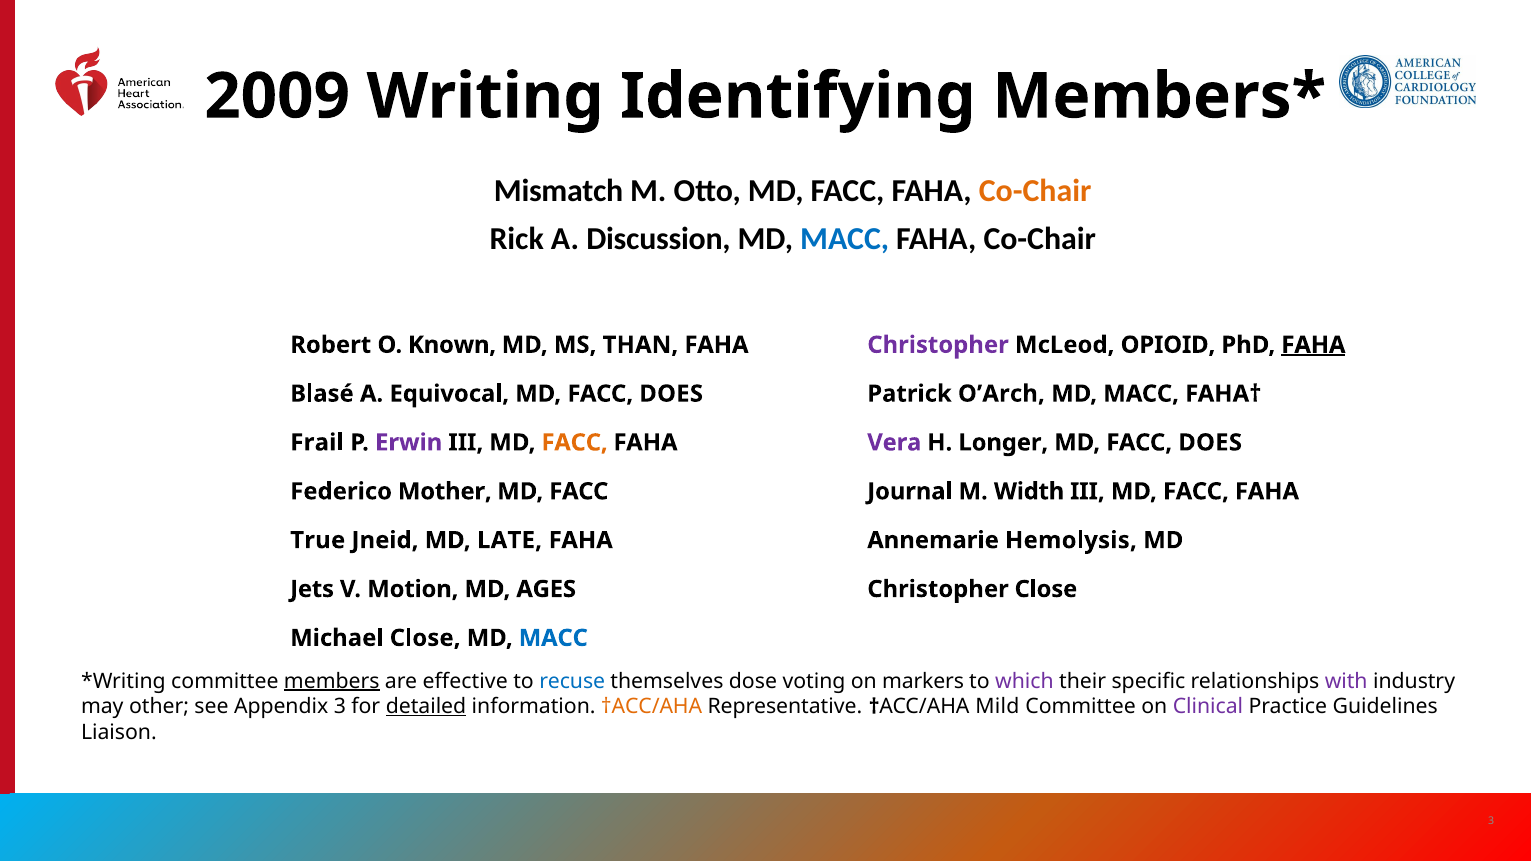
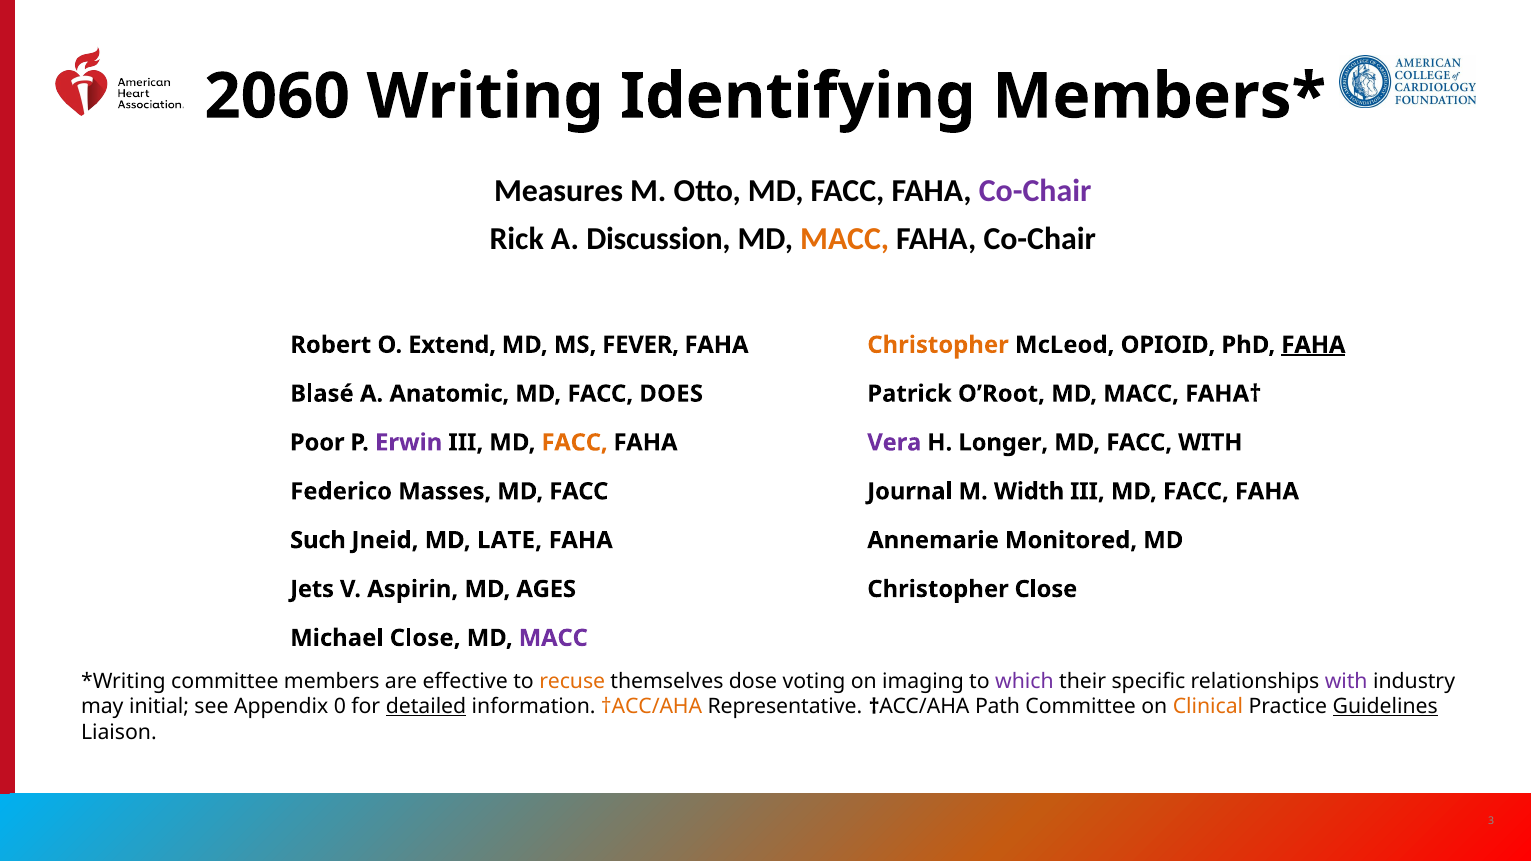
2009: 2009 -> 2060 (277, 97)
Mismatch: Mismatch -> Measures (559, 191)
Co-Chair colour: orange -> purple (1035, 191)
MACC colour: blue -> orange (845, 239)
Known: Known -> Extend (452, 345)
THAN: THAN -> FEVER (641, 345)
Christopher colour: purple -> orange (938, 345)
Equivocal: Equivocal -> Anatomic (449, 394)
O’Arch: O’Arch -> O’Root (1001, 394)
Frail: Frail -> Poor (317, 443)
DOES: DOES -> WITH (1210, 443)
Mother: Mother -> Masses (445, 492)
True: True -> Such (318, 540)
Hemolysis: Hemolysis -> Monitored (1071, 540)
Motion: Motion -> Aspirin (413, 589)
MACC colour: blue -> purple (553, 638)
members underline: present -> none (332, 681)
recuse colour: blue -> orange (572, 681)
markers: markers -> imaging (923, 681)
other: other -> initial (159, 707)
Appendix 3: 3 -> 0 (340, 707)
Mild: Mild -> Path (998, 707)
Clinical colour: purple -> orange (1208, 707)
Guidelines underline: none -> present (1385, 707)
